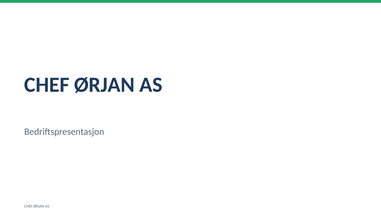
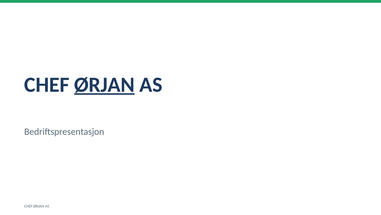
ØRJAN underline: none -> present (104, 85)
